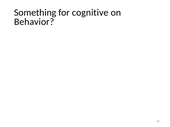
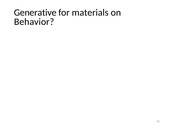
Something: Something -> Generative (35, 13)
cognitive: cognitive -> materials (90, 13)
